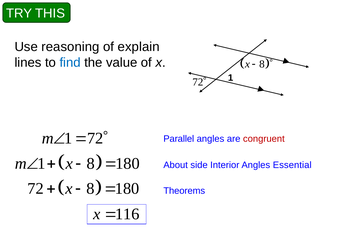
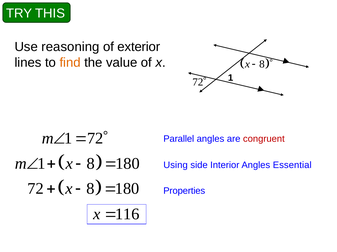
explain: explain -> exterior (139, 47)
find colour: blue -> orange (70, 63)
About: About -> Using (176, 166)
Theorems: Theorems -> Properties (184, 191)
